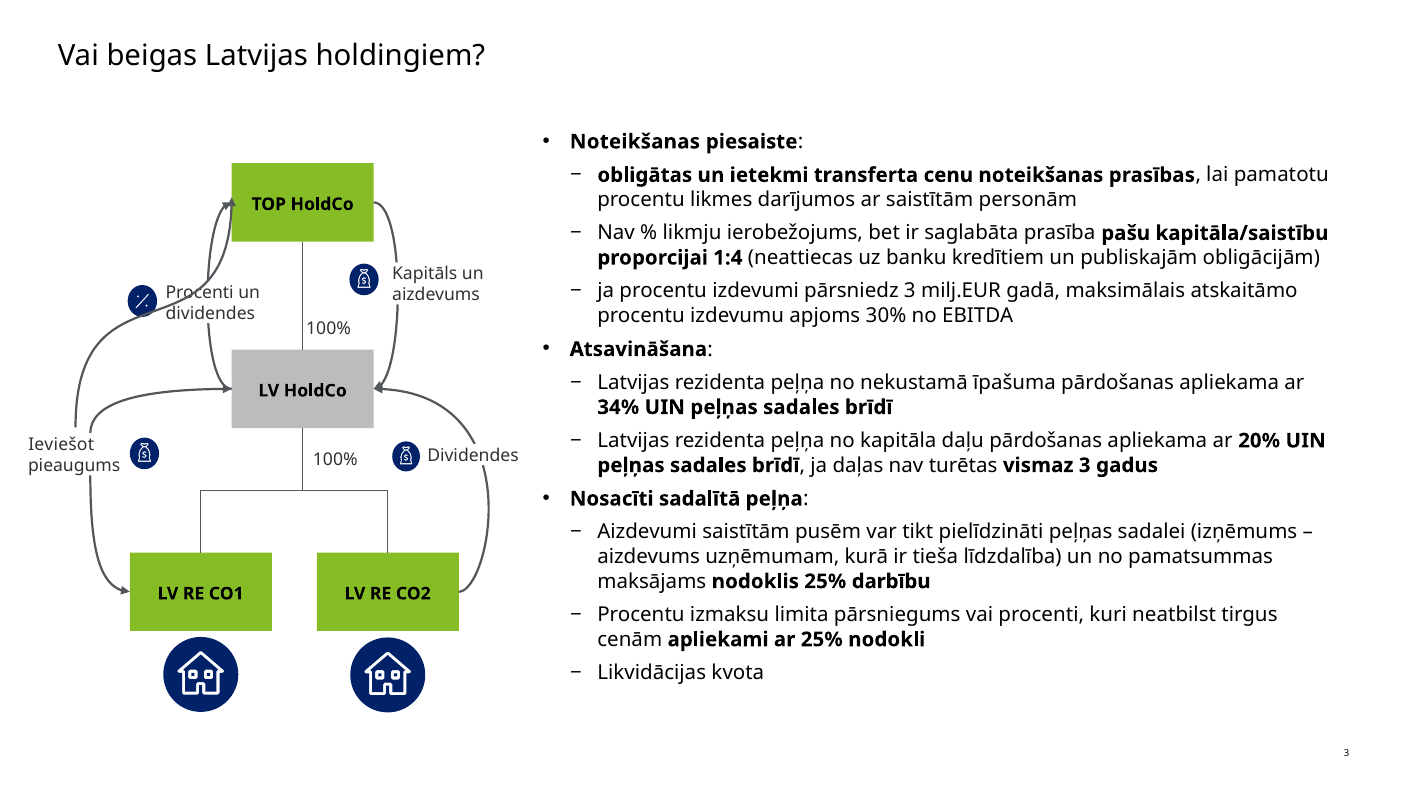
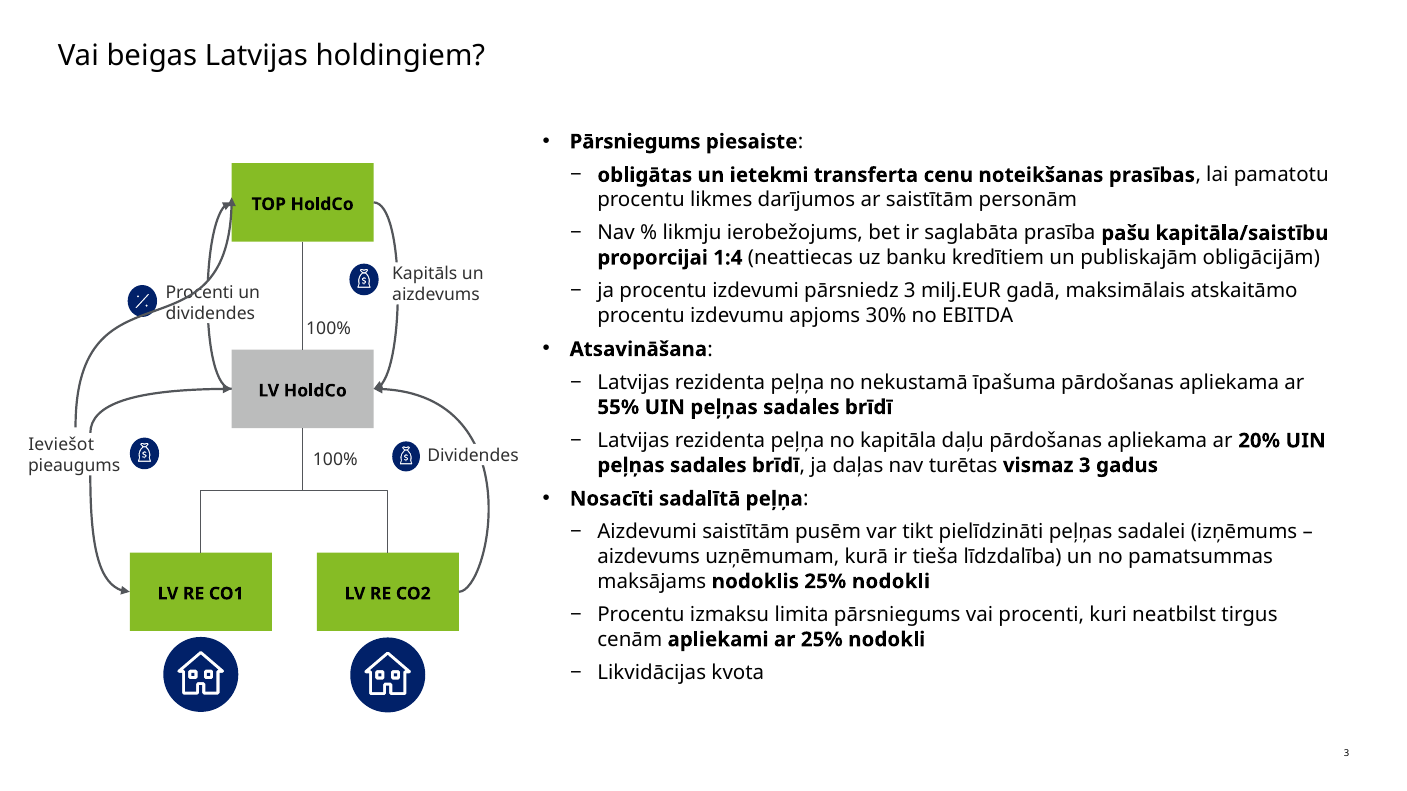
Noteikšanas: Noteikšanas -> Pārsniegums (635, 142)
34%: 34% -> 55% (618, 408)
nodoklis 25% darbību: darbību -> nodokli (891, 582)
